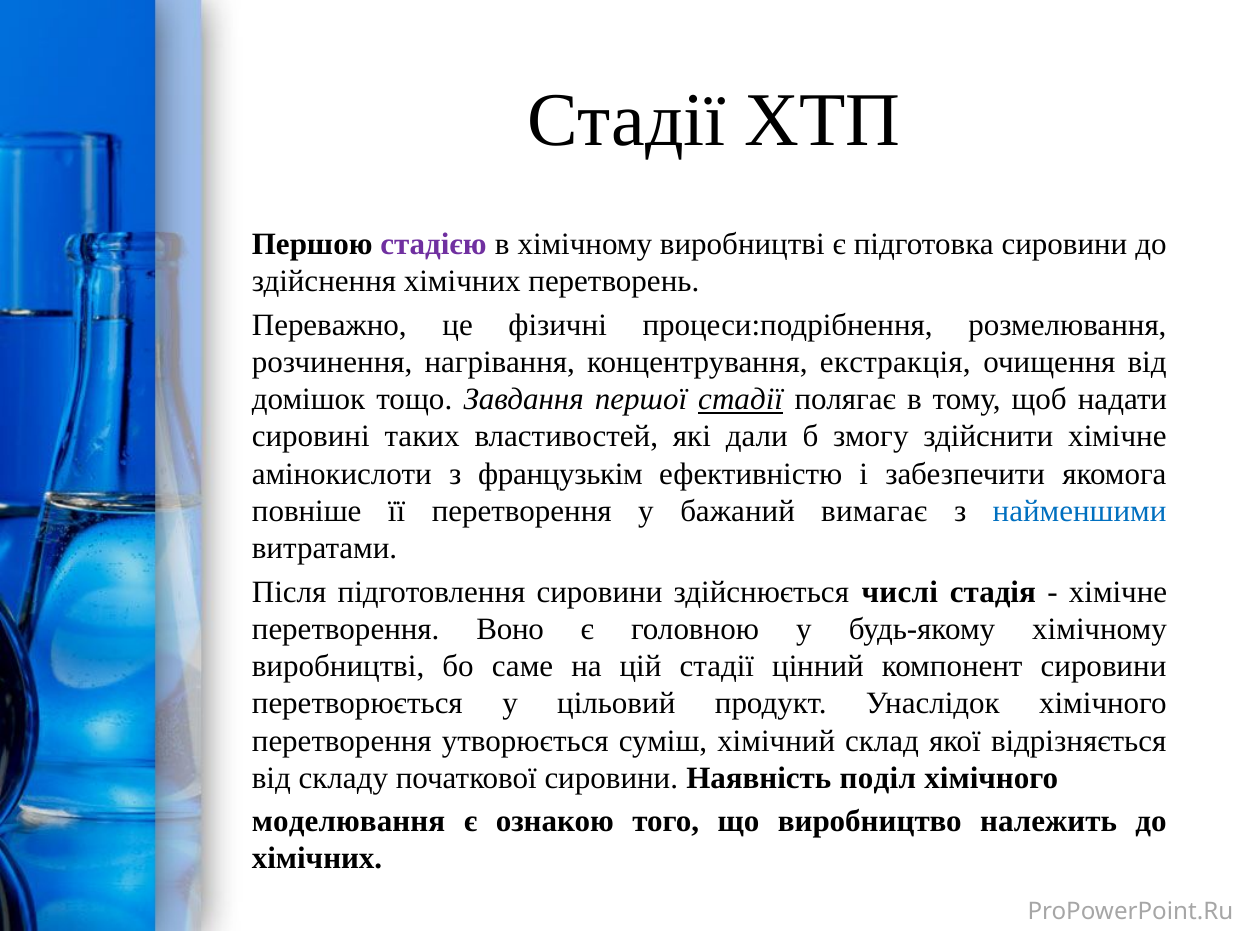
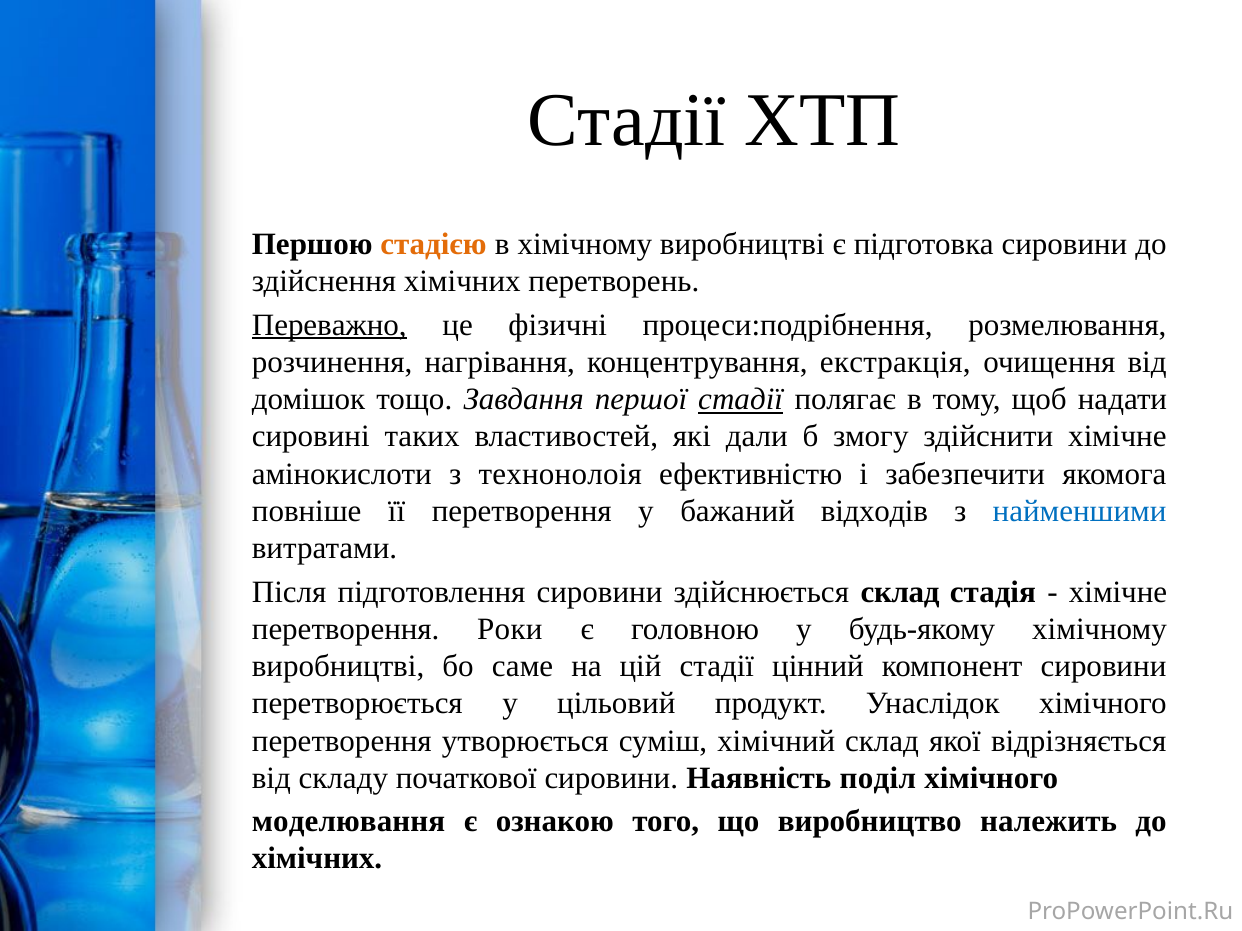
стадією colour: purple -> orange (434, 244)
Переважно underline: none -> present (329, 325)
французькім: французькім -> технонолоія (560, 474)
вимагає: вимагає -> відходів (874, 511)
здійснюється числі: числі -> склад (900, 592)
Воно: Воно -> Роки (510, 629)
